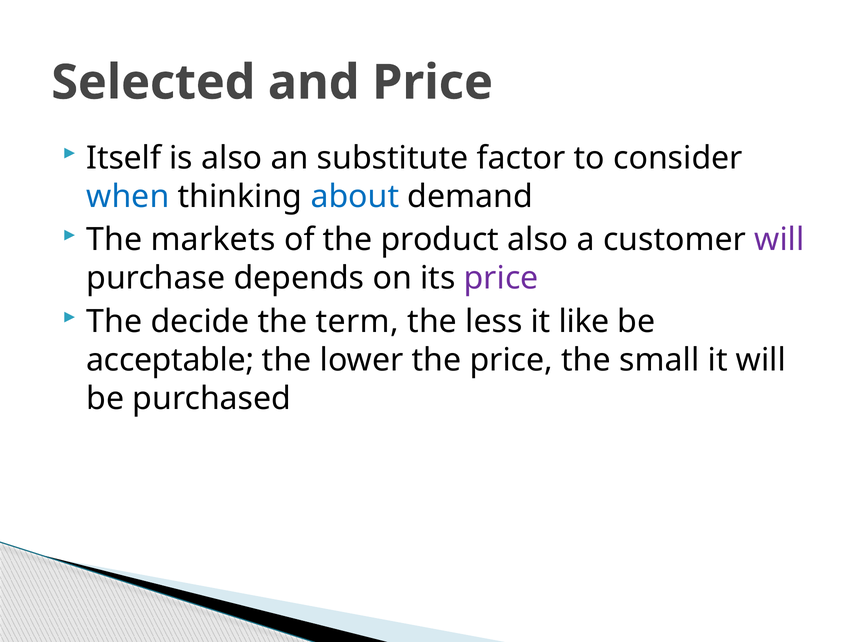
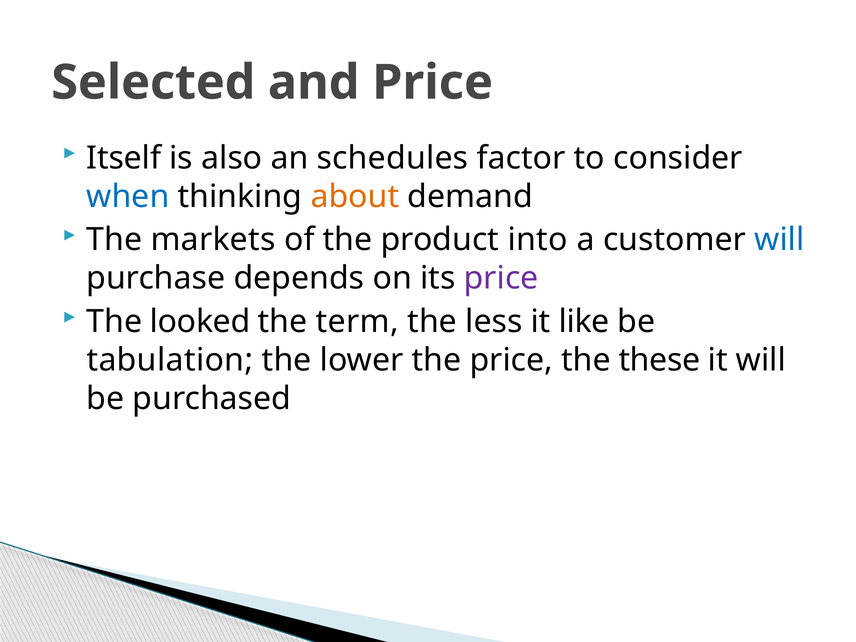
substitute: substitute -> schedules (393, 158)
about colour: blue -> orange (355, 197)
product also: also -> into (538, 240)
will colour: purple -> blue (779, 240)
decide: decide -> looked (200, 322)
acceptable: acceptable -> tabulation (170, 360)
small: small -> these (659, 360)
